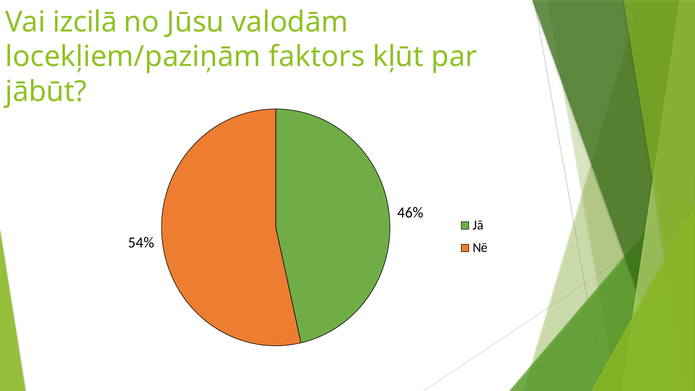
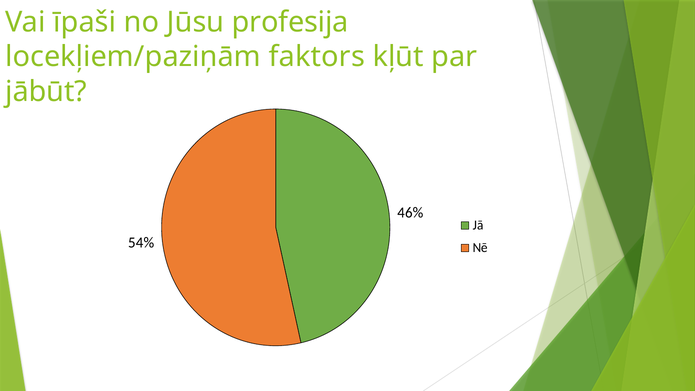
izcilā: izcilā -> īpaši (85, 22)
valodām: valodām -> profesija (290, 22)
